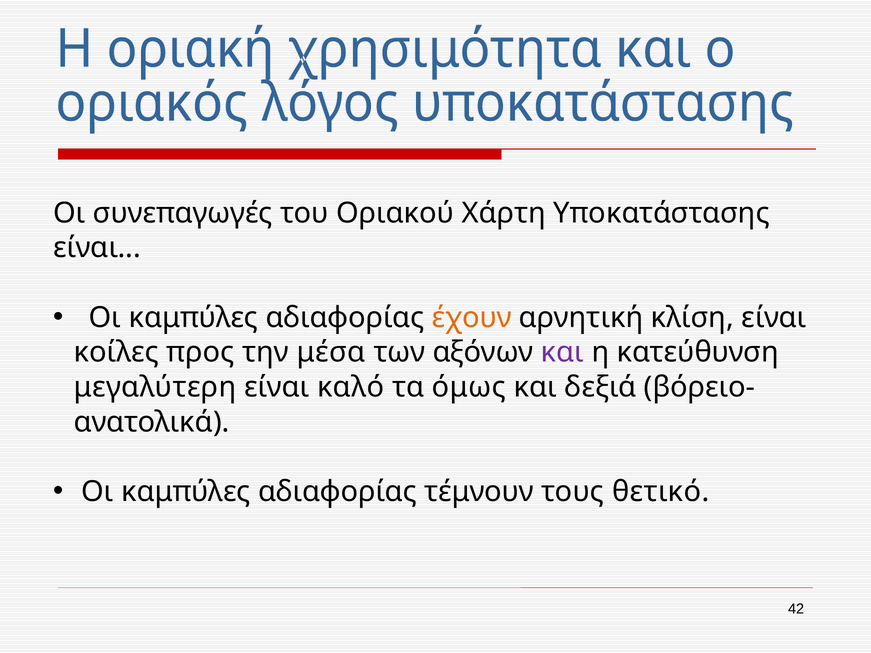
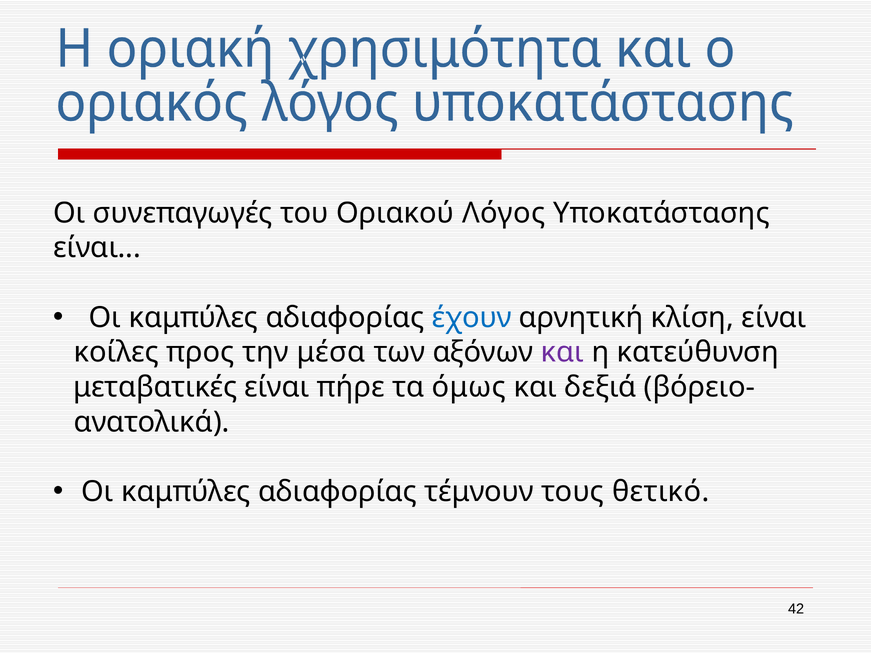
Χάρτη: Χάρτη -> Λόγος (504, 213)
έχουν colour: orange -> blue (472, 318)
μεγαλύτερη: μεγαλύτερη -> μεταβατικές (155, 387)
καλό: καλό -> πήρε (351, 387)
